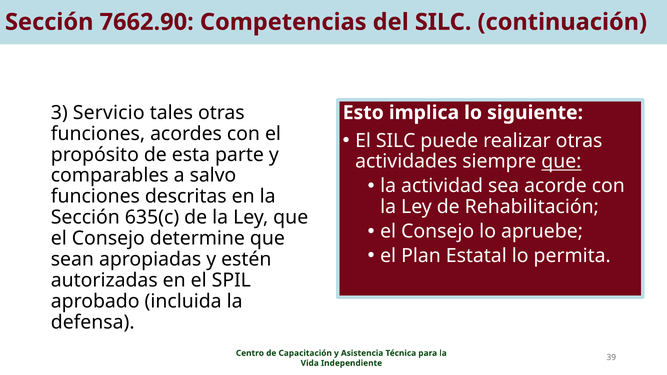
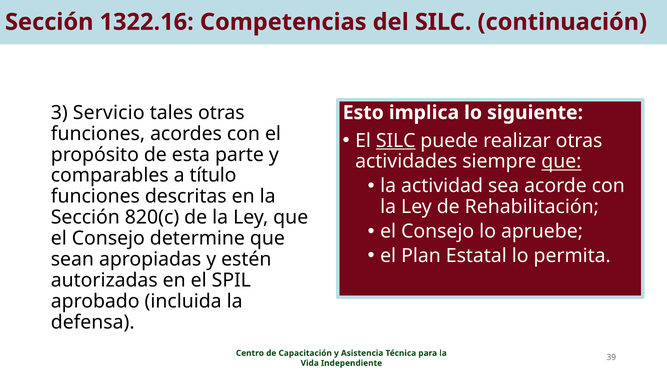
7662.90: 7662.90 -> 1322.16 (147, 22)
SILC underline: none -> present (396, 141)
salvo: salvo -> título (213, 176)
635(c: 635(c -> 820(c (152, 218)
